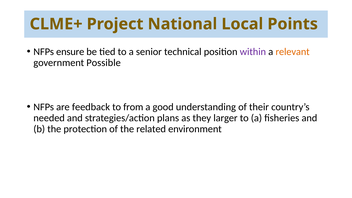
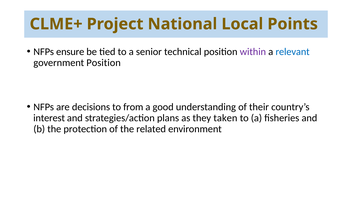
relevant colour: orange -> blue (293, 52)
government Possible: Possible -> Position (104, 63)
feedback: feedback -> decisions (91, 107)
needed: needed -> interest (49, 118)
larger: larger -> taken (225, 118)
